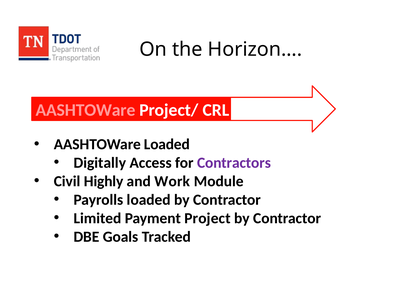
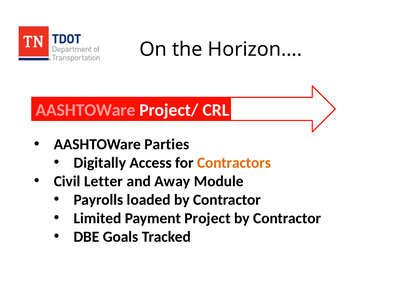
AASHTOWare Loaded: Loaded -> Parties (167, 144)
Contractors colour: purple -> orange (234, 163)
Highly: Highly -> Letter (104, 181)
Work: Work -> Away (172, 181)
